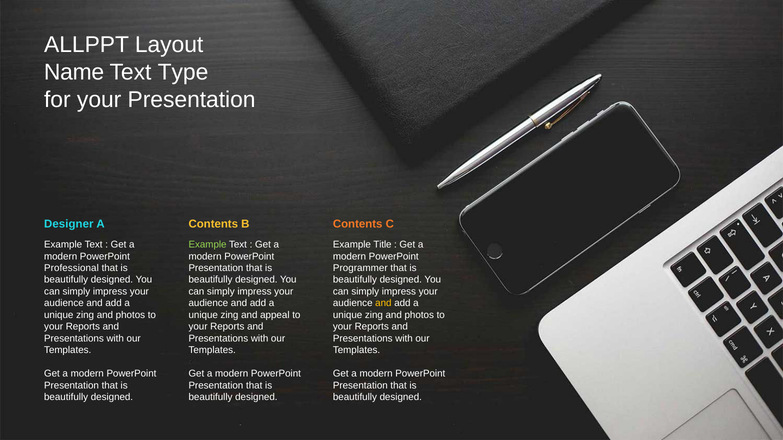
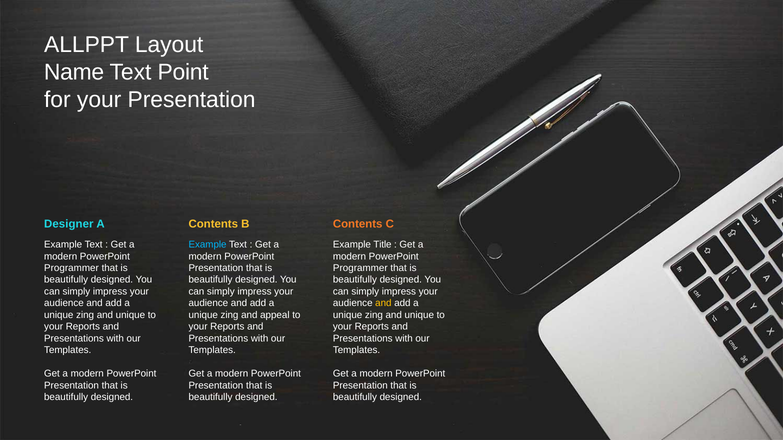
Type: Type -> Point (183, 72)
Example colour: light green -> light blue (208, 245)
Professional: Professional -> Programmer (71, 268)
photos: photos -> unique (130, 315)
photos: photos -> unique (419, 315)
